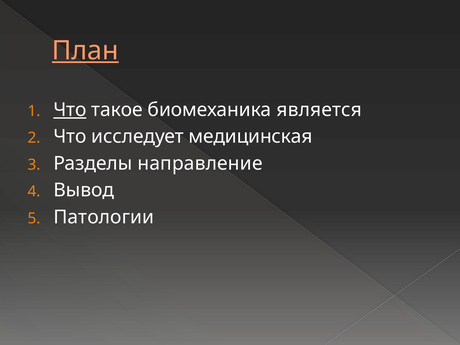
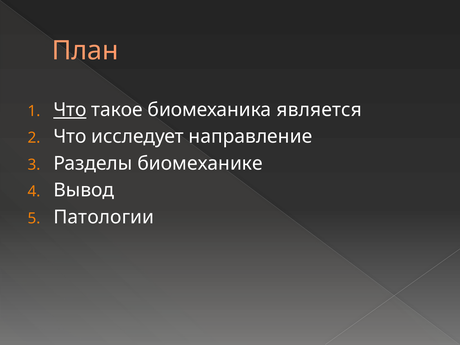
План underline: present -> none (85, 51)
медицинская: медицинская -> направление (250, 137)
направление: направление -> биомеханике (200, 163)
